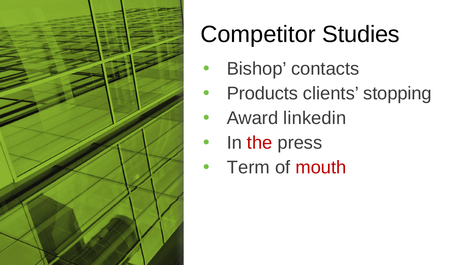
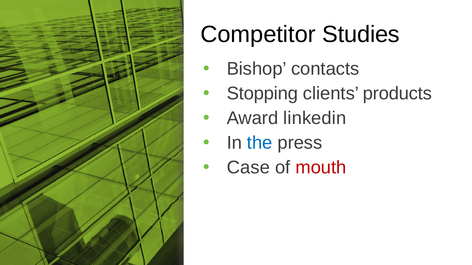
Products: Products -> Stopping (262, 94)
stopping: stopping -> products (398, 94)
the colour: red -> blue (260, 143)
Term: Term -> Case (248, 168)
